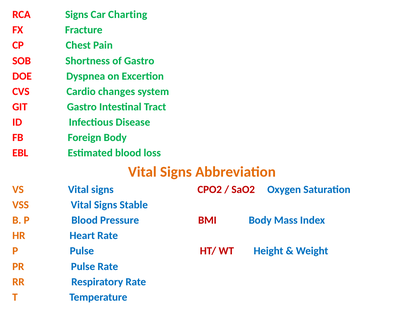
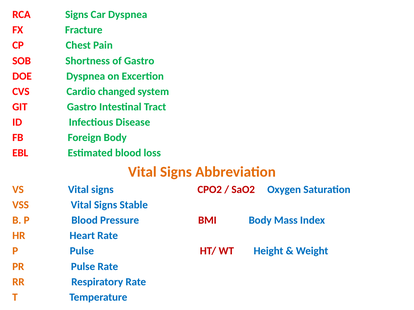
Car Charting: Charting -> Dyspnea (128, 15)
changes: changes -> changed (117, 92)
